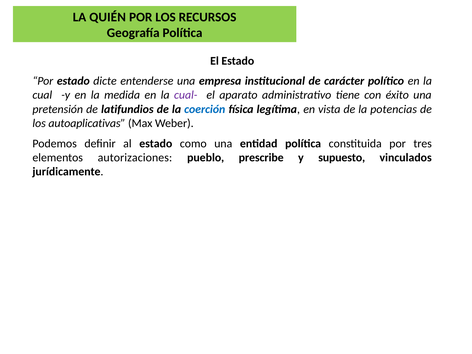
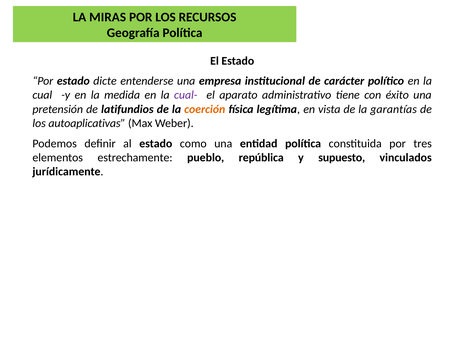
QUIÉN: QUIÉN -> MIRAS (108, 17)
coerción colour: blue -> orange (205, 109)
potencias: potencias -> garantías (394, 109)
autorizaciones: autorizaciones -> estrechamente (135, 158)
prescribe: prescribe -> república (261, 158)
